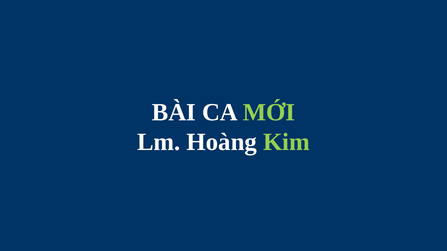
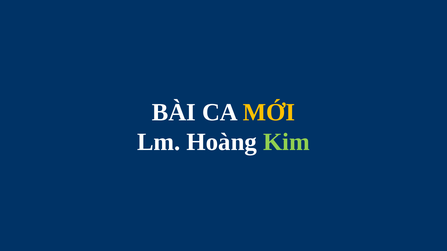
MỚI colour: light green -> yellow (269, 113)
